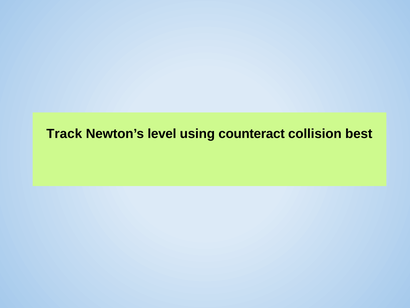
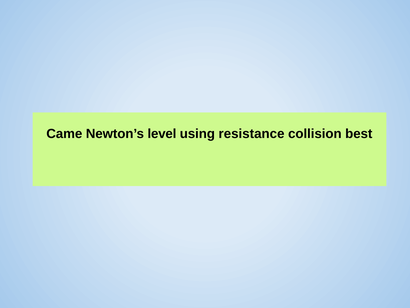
Track: Track -> Came (64, 134)
counteract: counteract -> resistance (252, 134)
